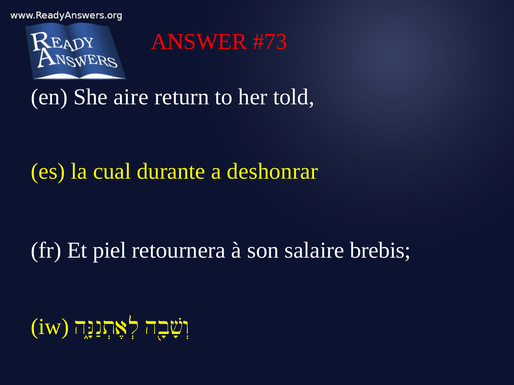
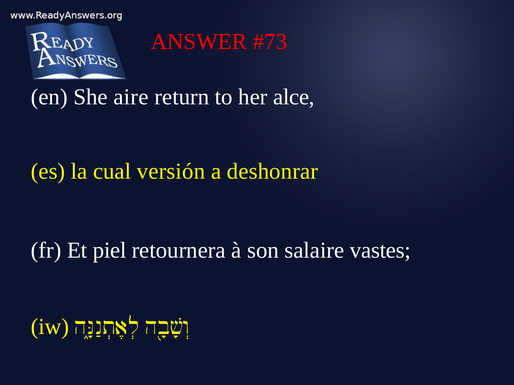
told: told -> alce (294, 97)
durante: durante -> versión (171, 172)
brebis: brebis -> vastes (380, 251)
